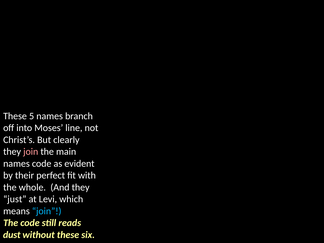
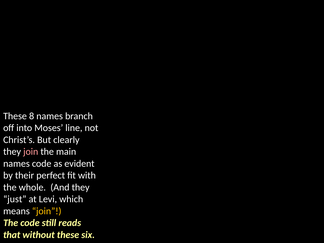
5: 5 -> 8 (32, 116)
join colour: light blue -> yellow (47, 211)
dust: dust -> that (12, 235)
